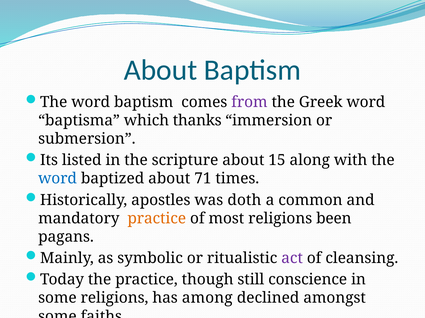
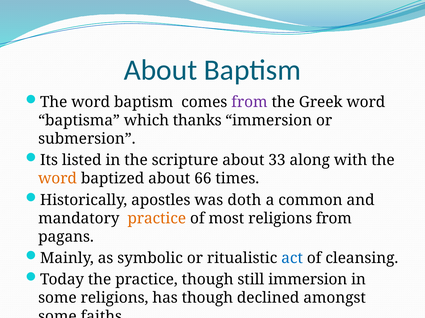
15: 15 -> 33 (277, 161)
word colour: blue -> orange (58, 179)
71: 71 -> 66 (203, 179)
religions been: been -> from (334, 219)
act colour: purple -> blue (292, 259)
still conscience: conscience -> immersion (308, 280)
has among: among -> though (207, 299)
